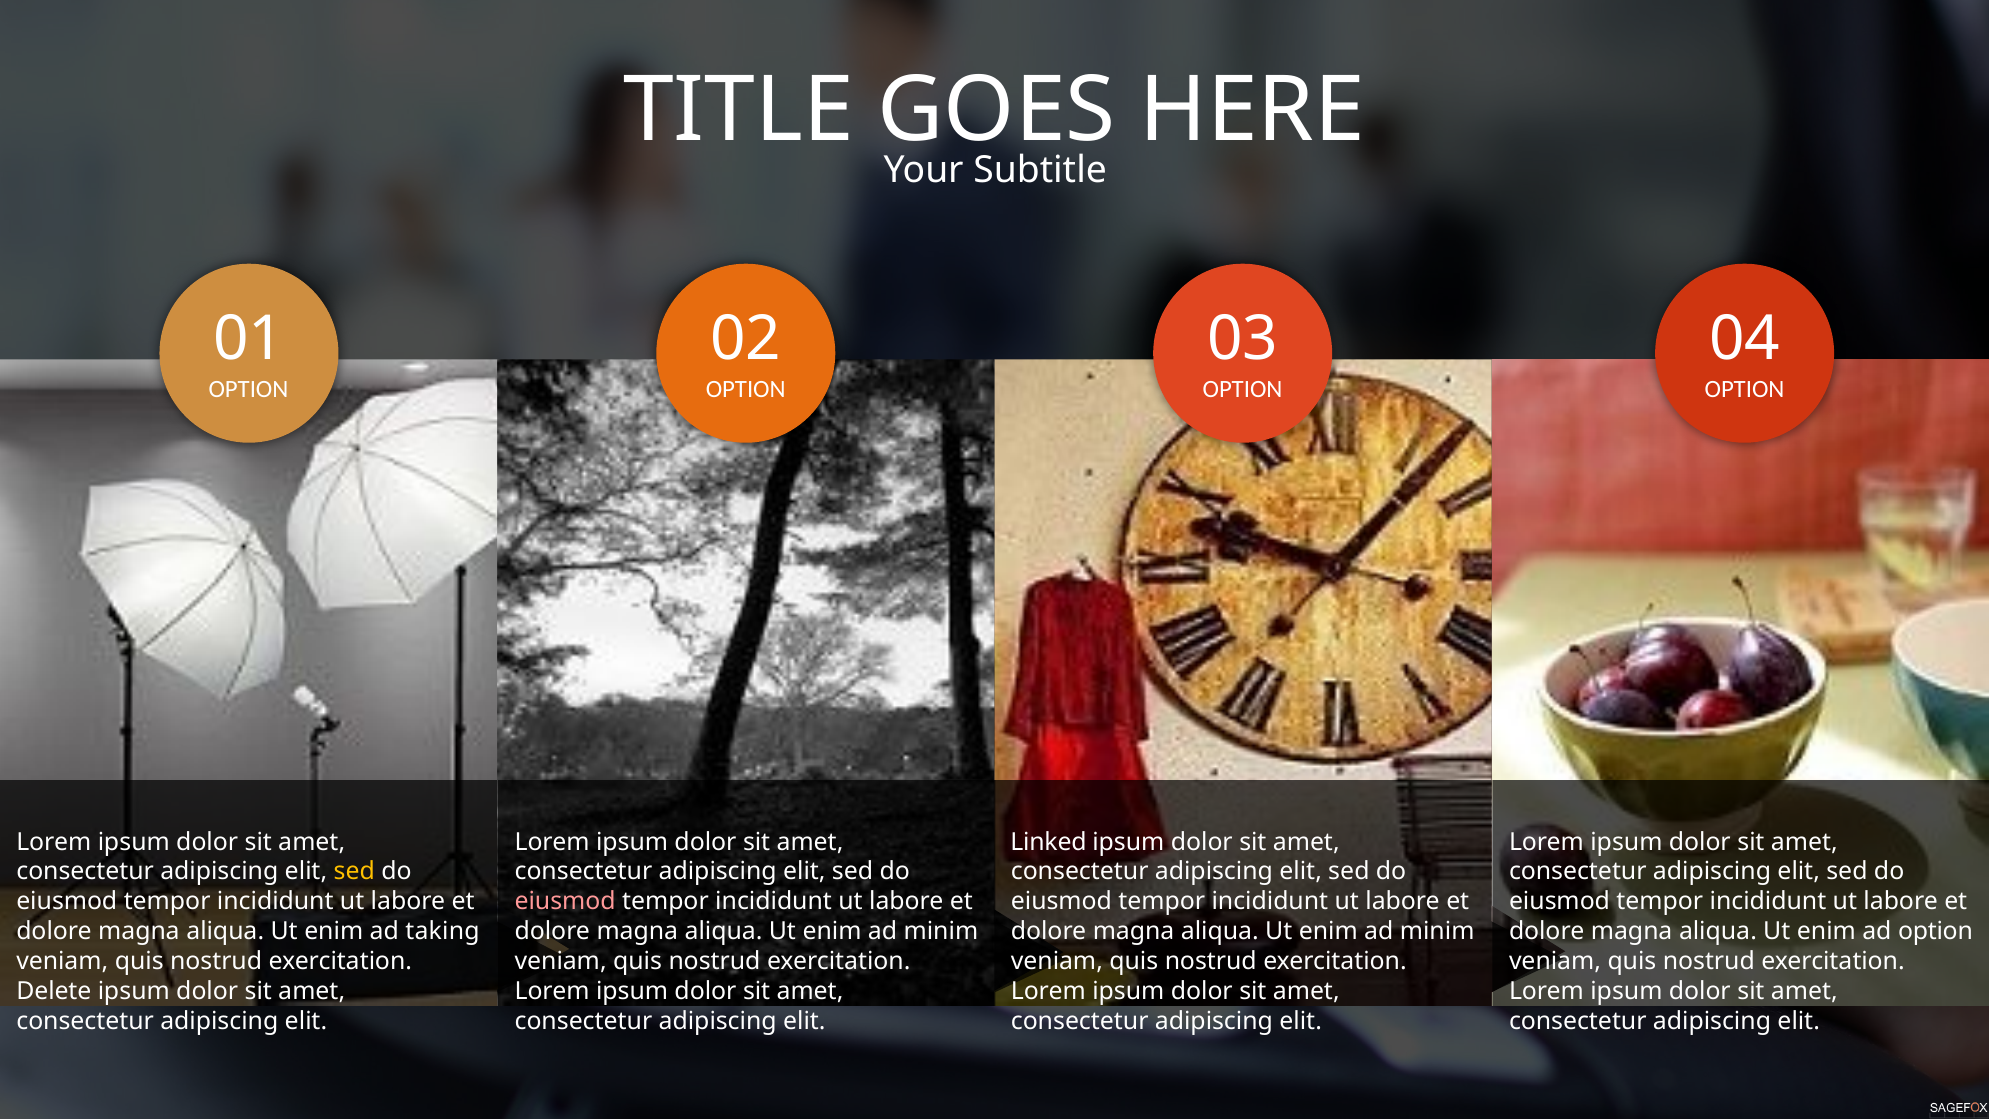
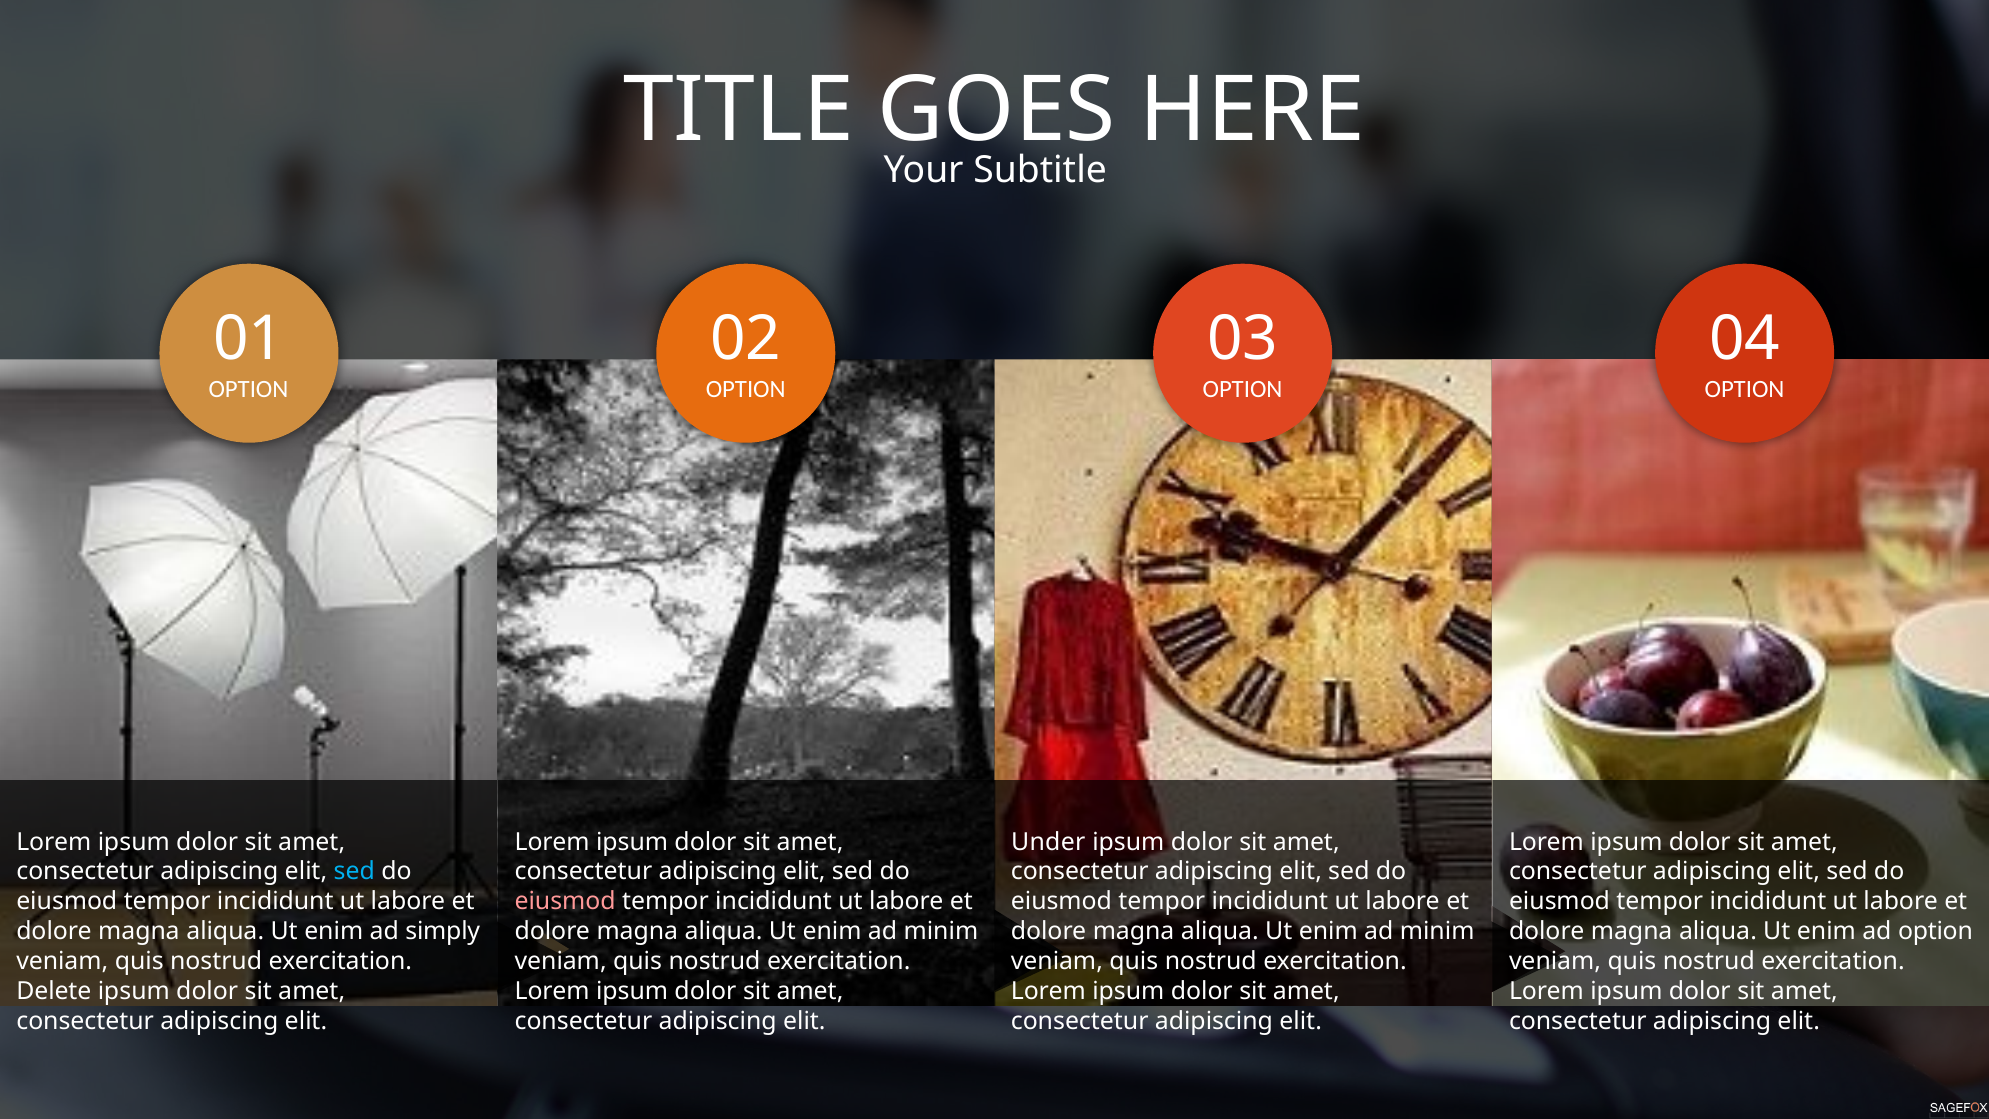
Linked: Linked -> Under (1048, 842)
sed colour: yellow -> light blue (354, 872)
taking: taking -> simply (443, 931)
